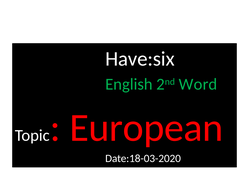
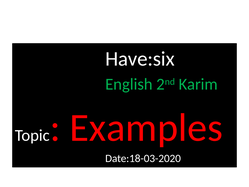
Word: Word -> Karim (198, 84)
European: European -> Examples (146, 128)
